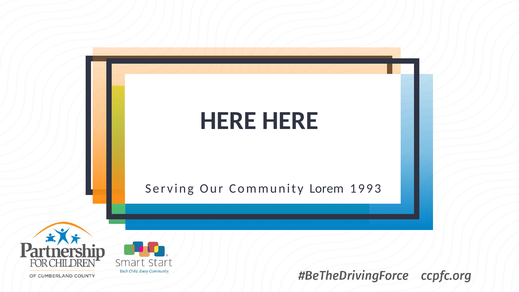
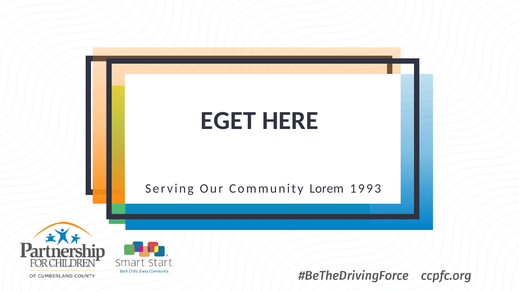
HERE: HERE -> EGET (228, 121)
